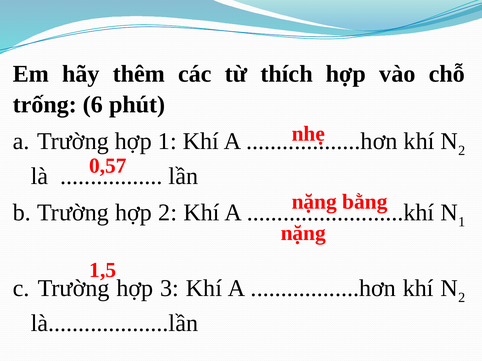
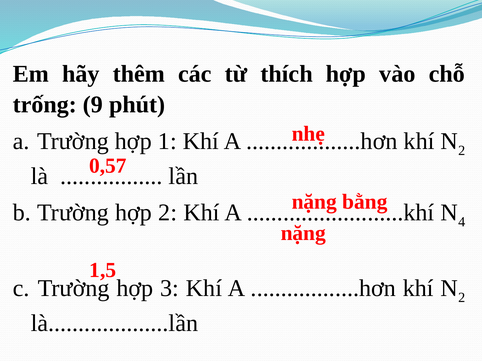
6: 6 -> 9 (93, 105)
1: 1 -> 4 (462, 222)
